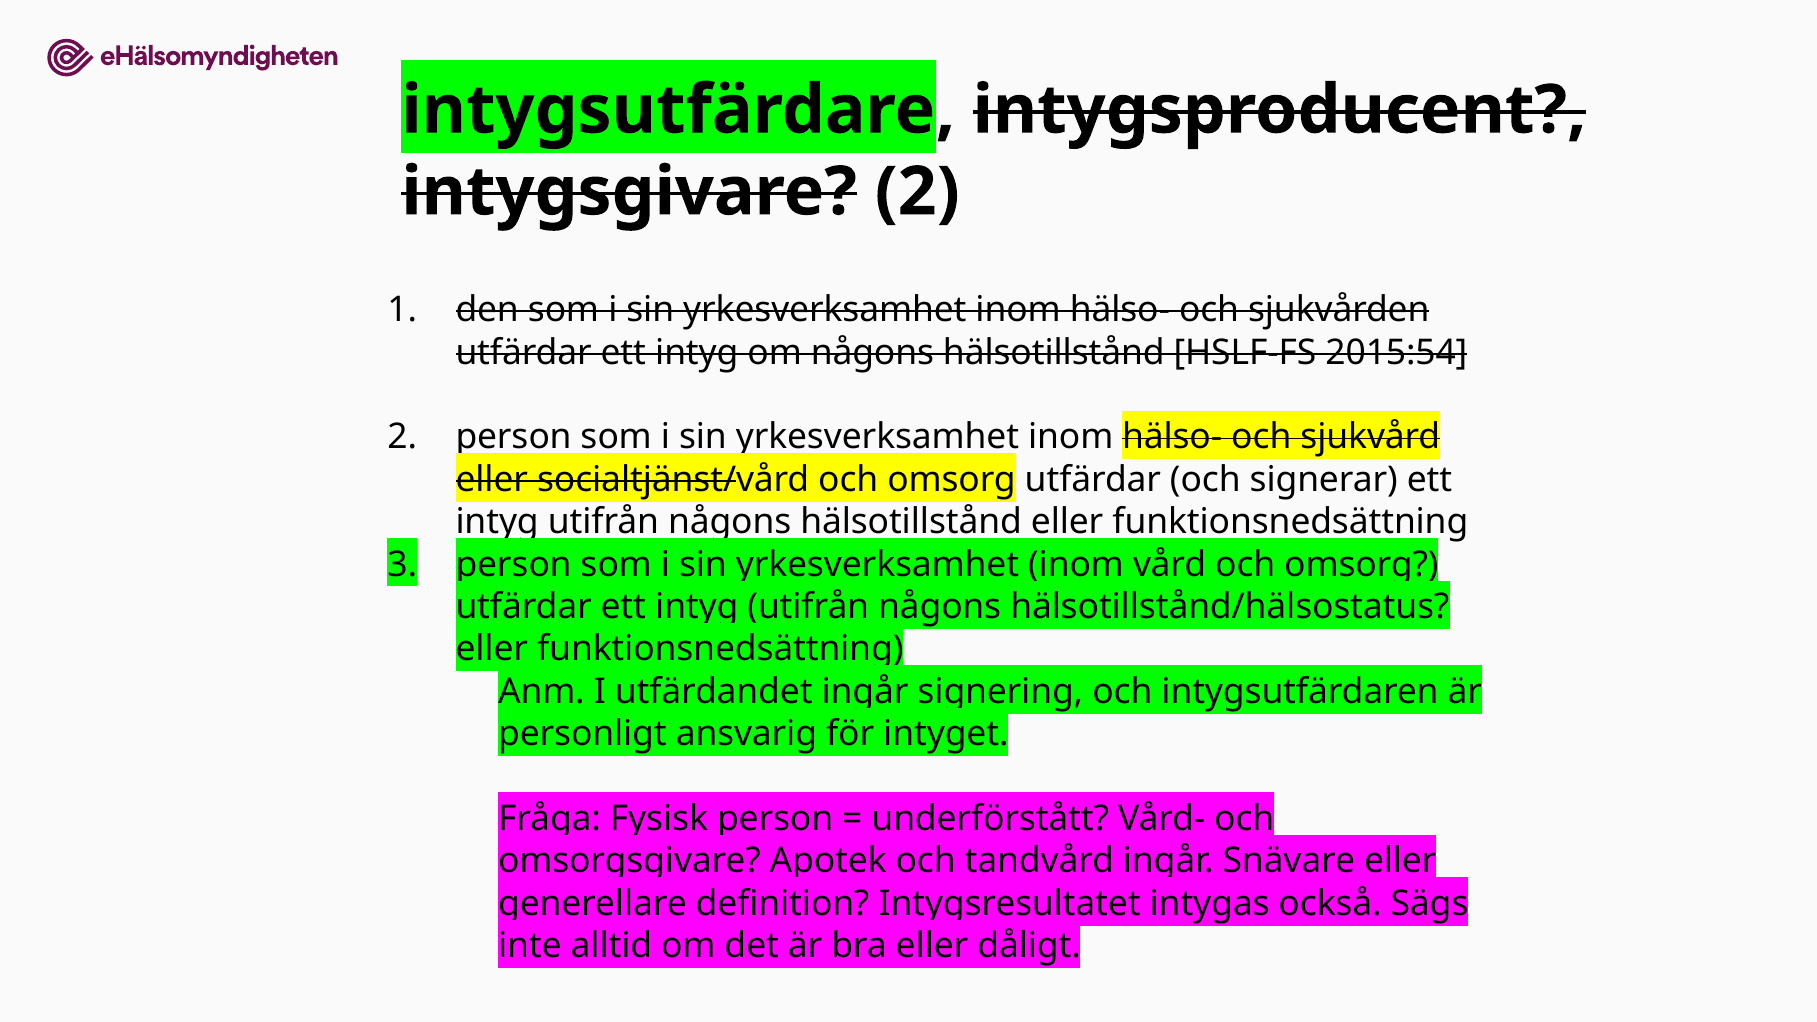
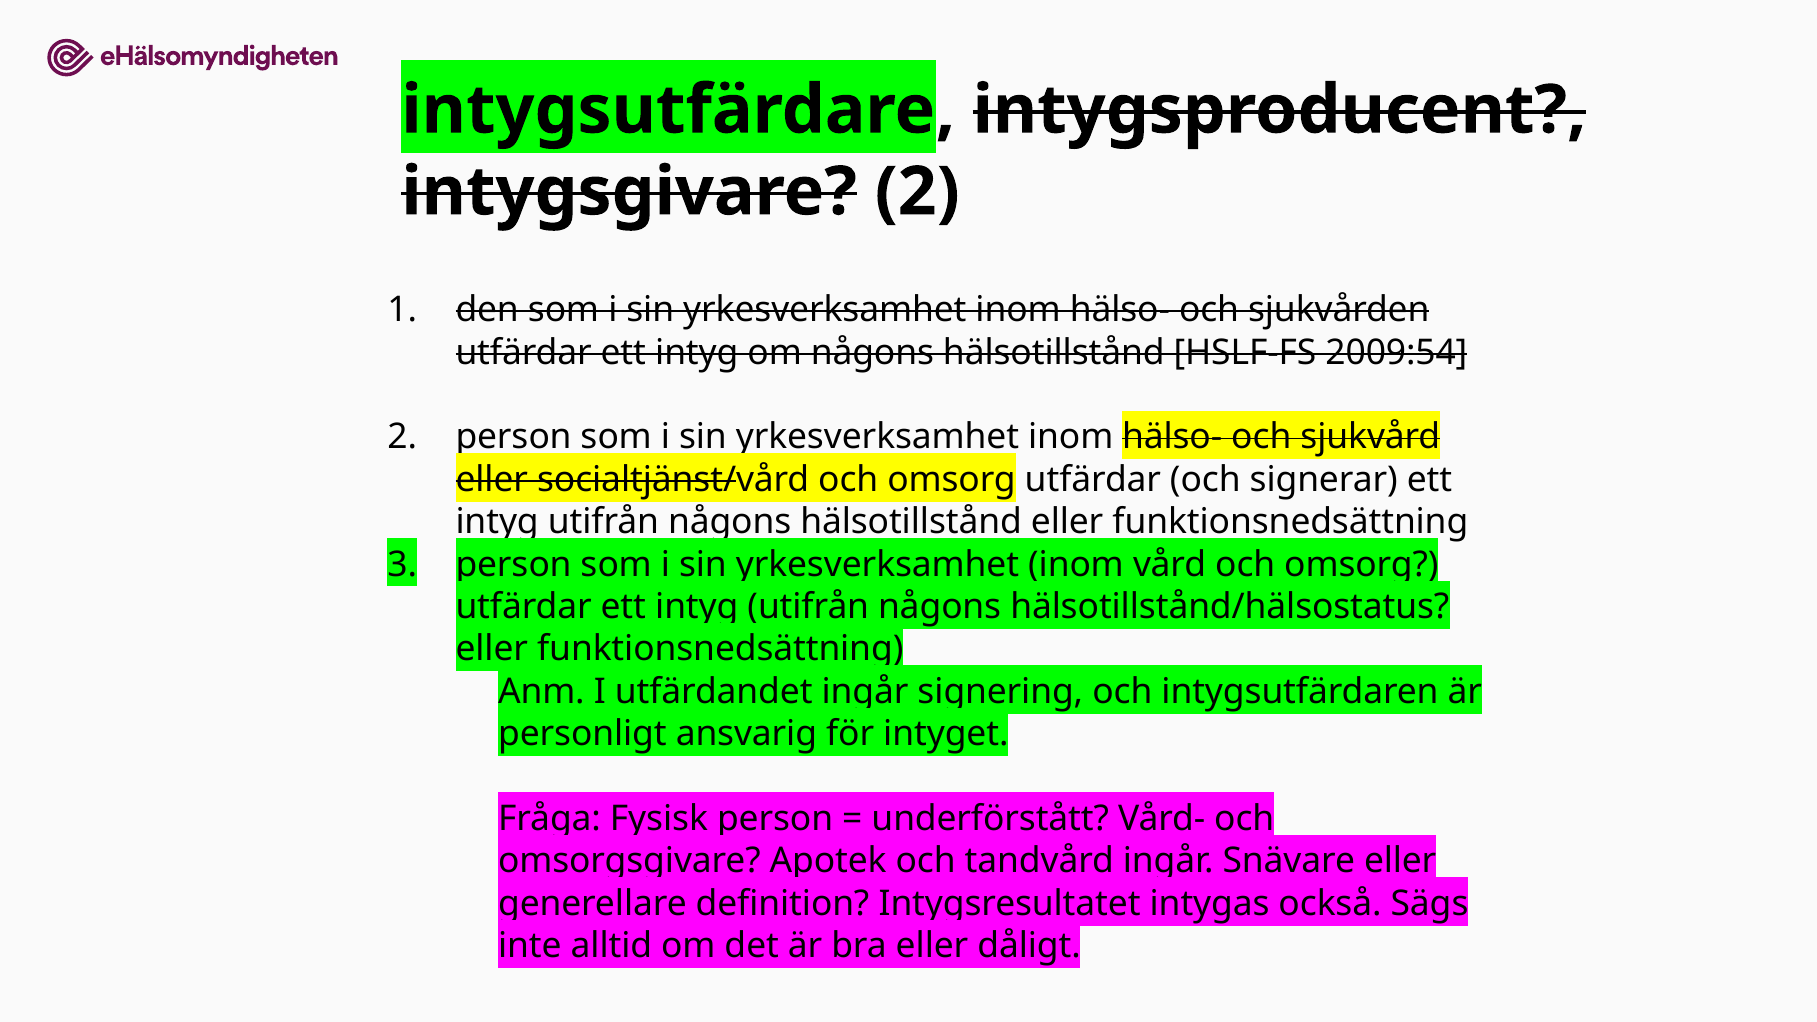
2015:54: 2015:54 -> 2009:54 (1396, 352)
